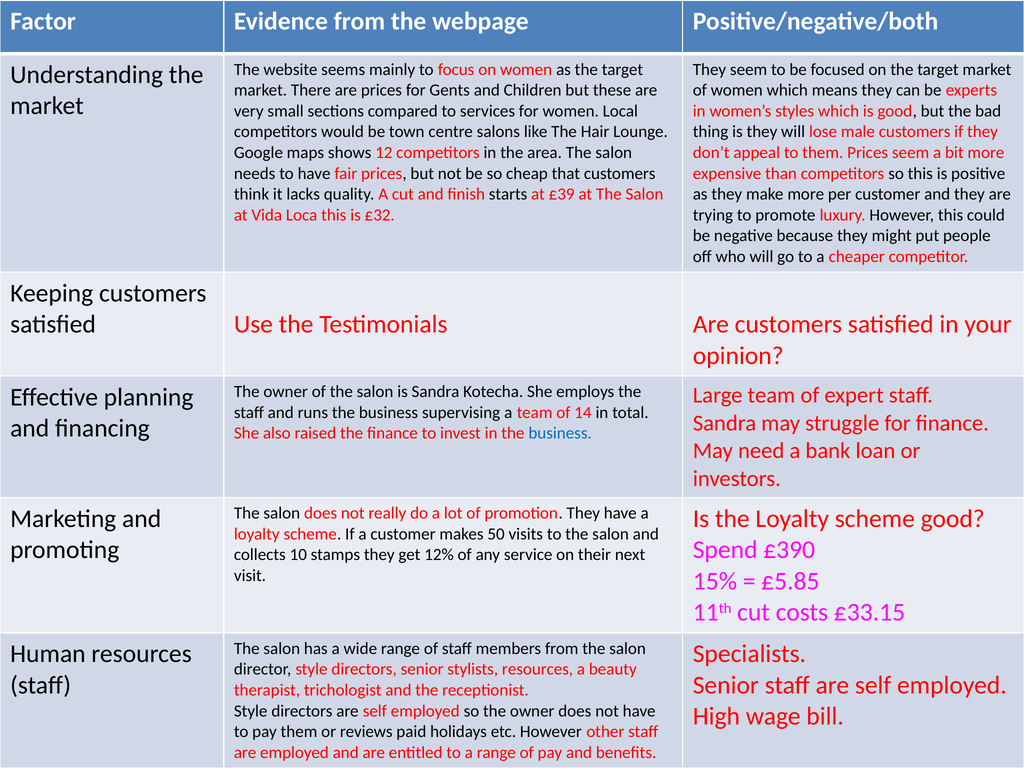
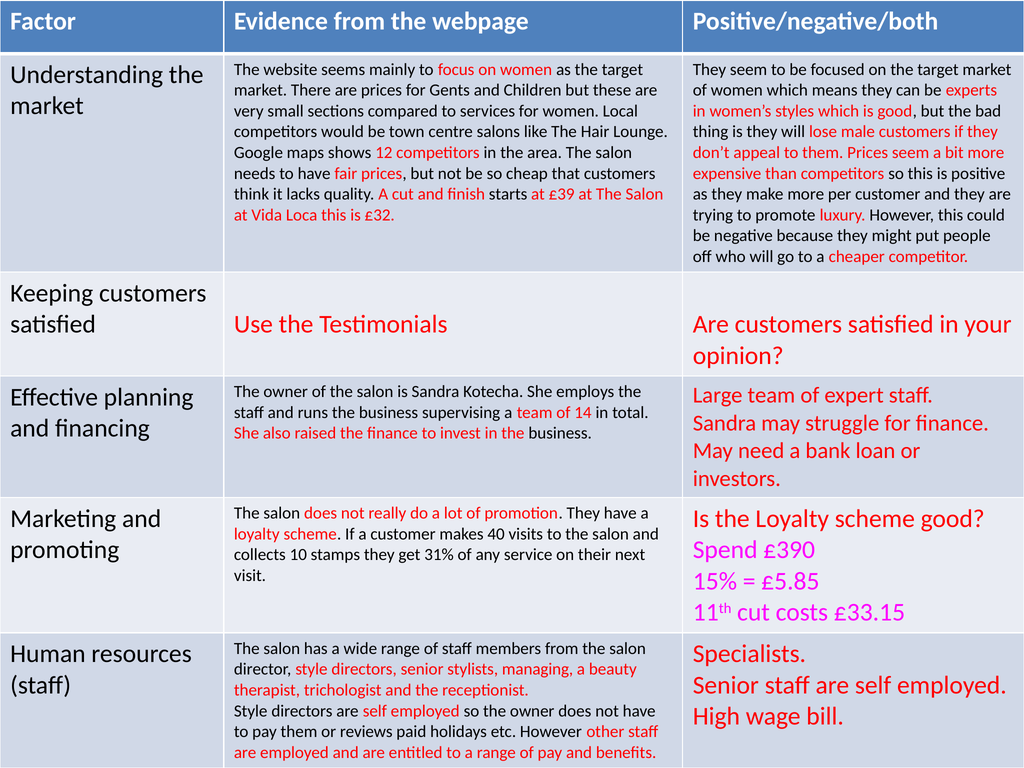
business colour: blue -> black (560, 433)
50: 50 -> 40 (496, 534)
12%: 12% -> 31% (439, 555)
stylists resources: resources -> managing (538, 669)
